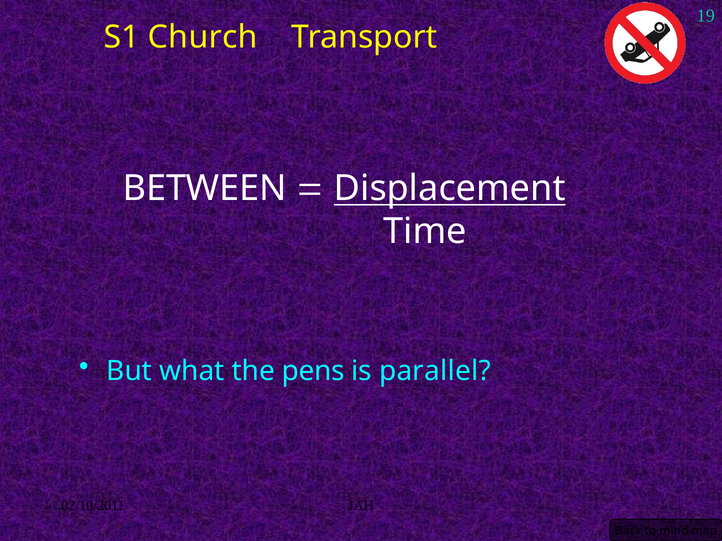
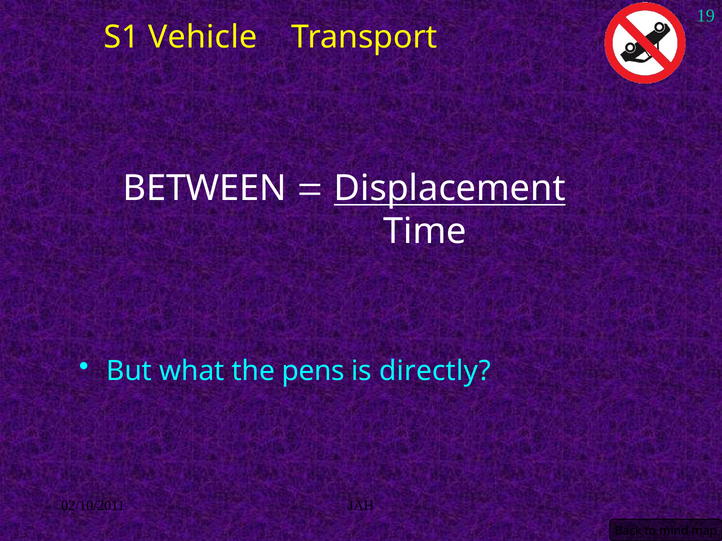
Church: Church -> Vehicle (203, 37)
parallel: parallel -> directly (435, 371)
